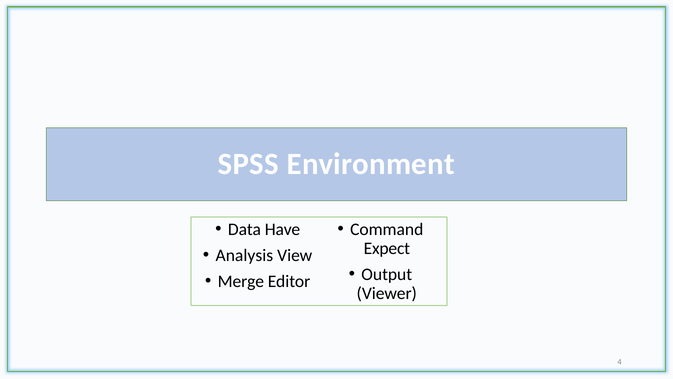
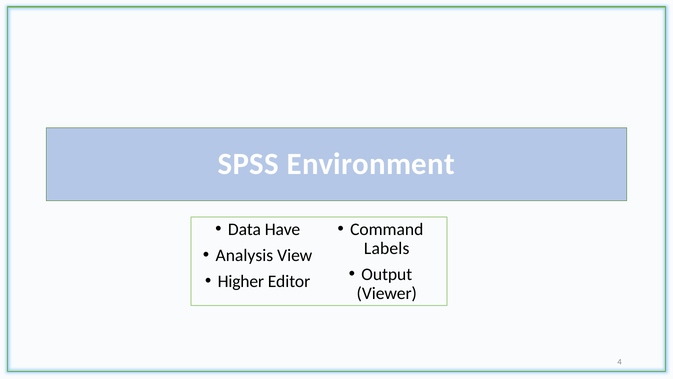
Expect: Expect -> Labels (387, 248)
Merge: Merge -> Higher (241, 281)
